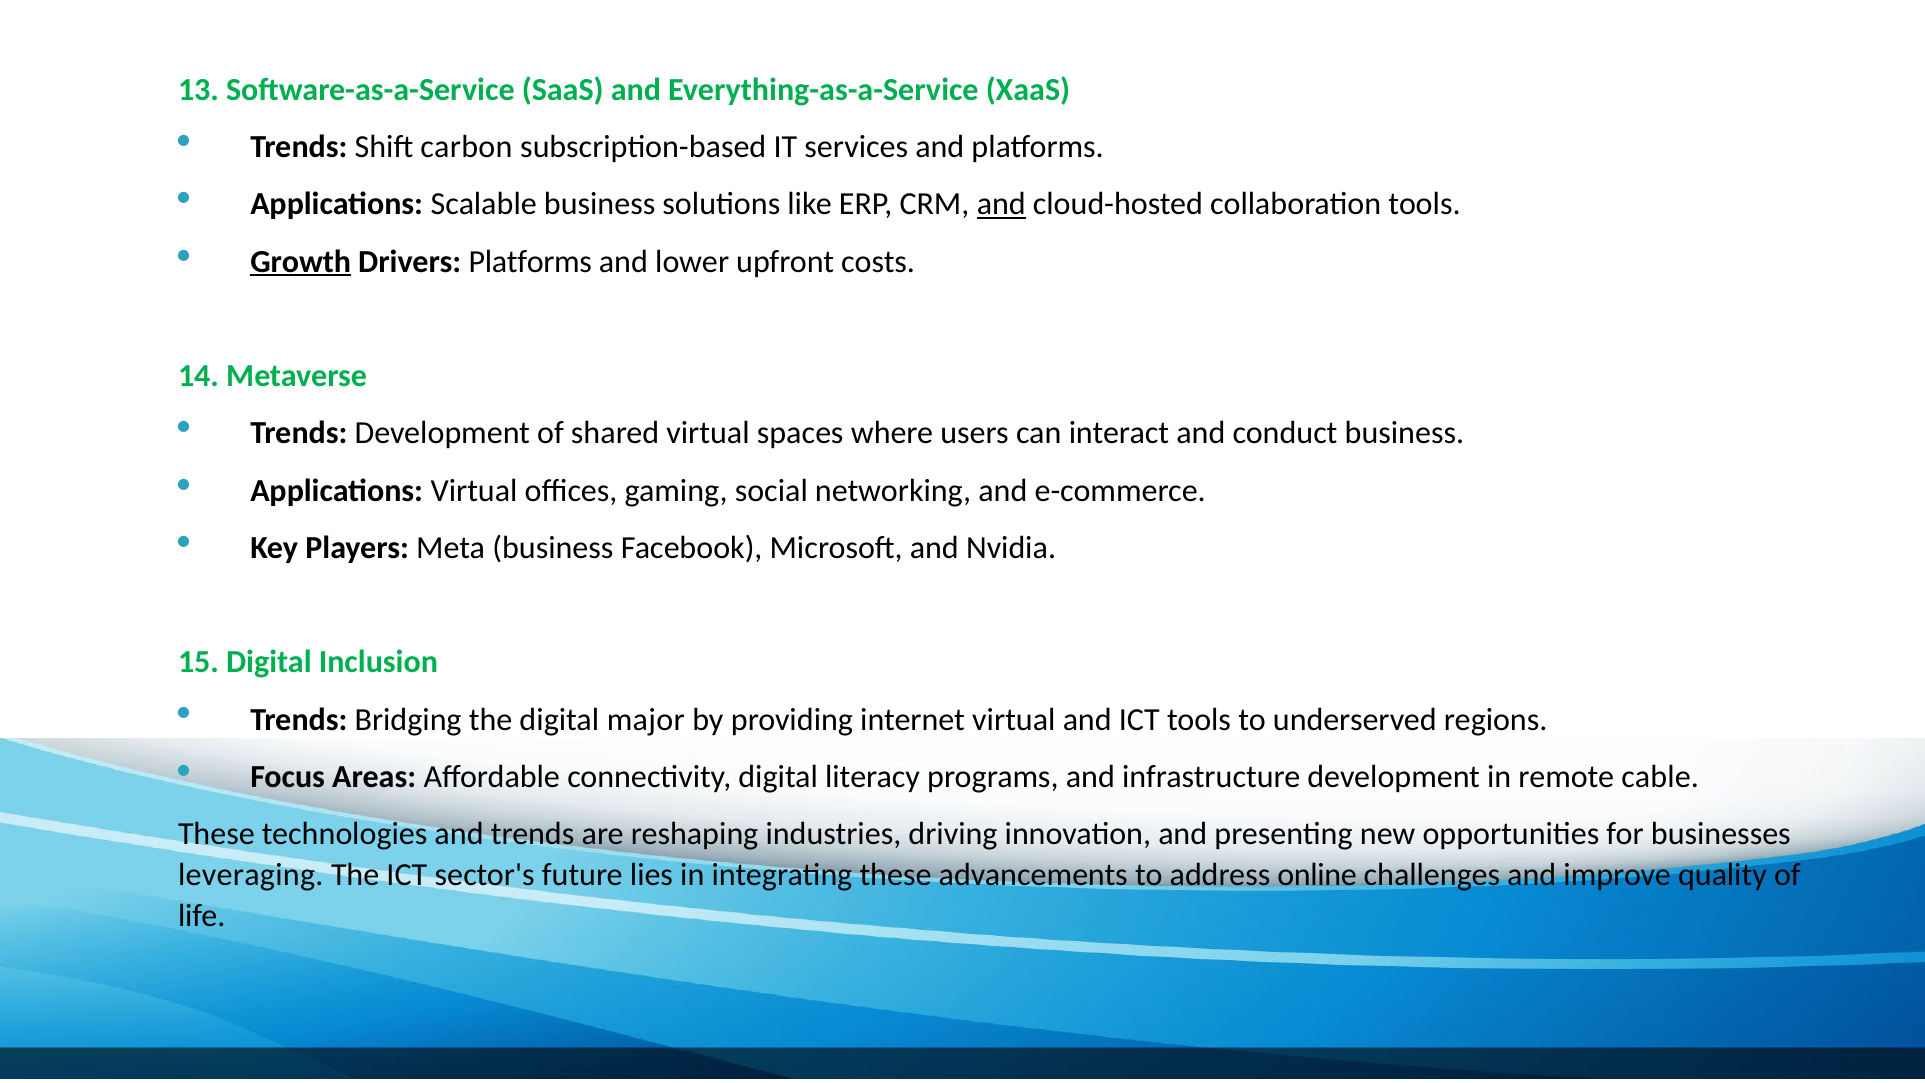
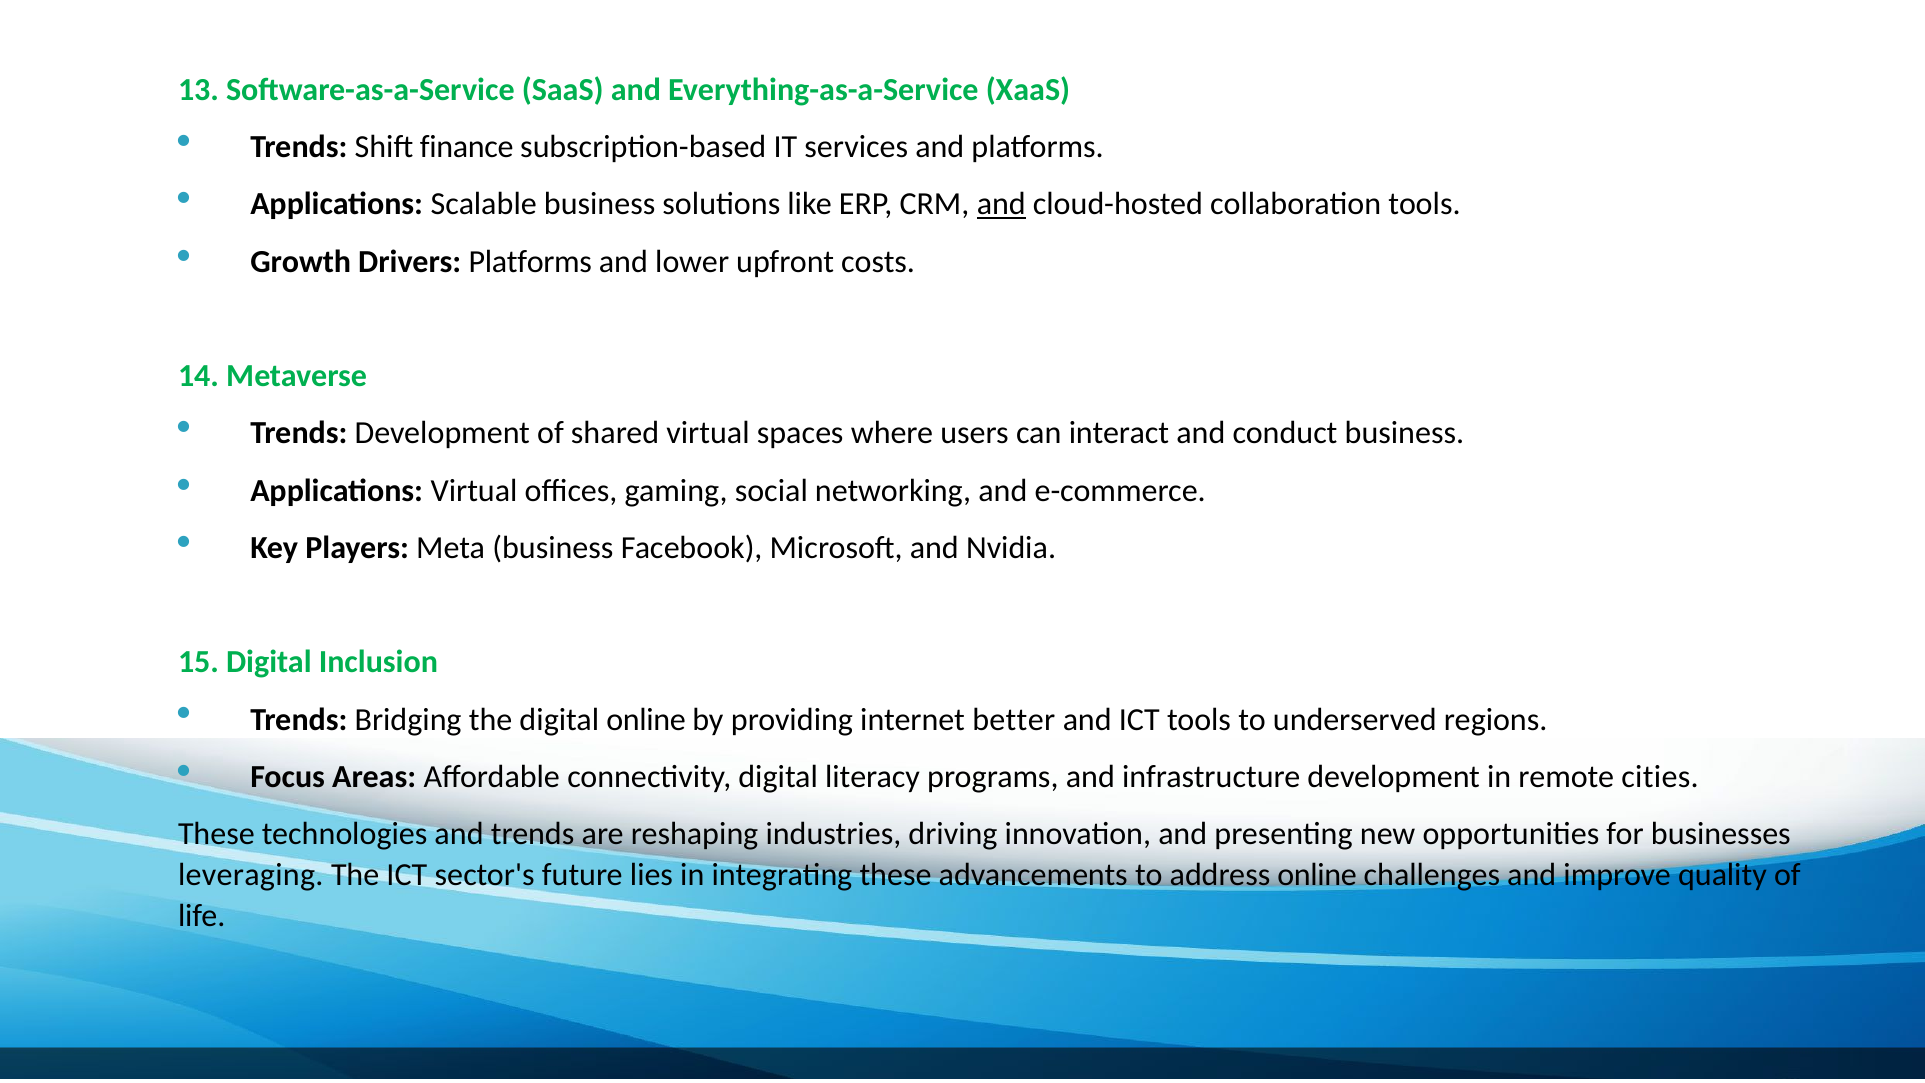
carbon: carbon -> finance (467, 147)
Growth underline: present -> none (301, 262)
digital major: major -> online (646, 719)
internet virtual: virtual -> better (1014, 719)
cable: cable -> cities (1660, 777)
